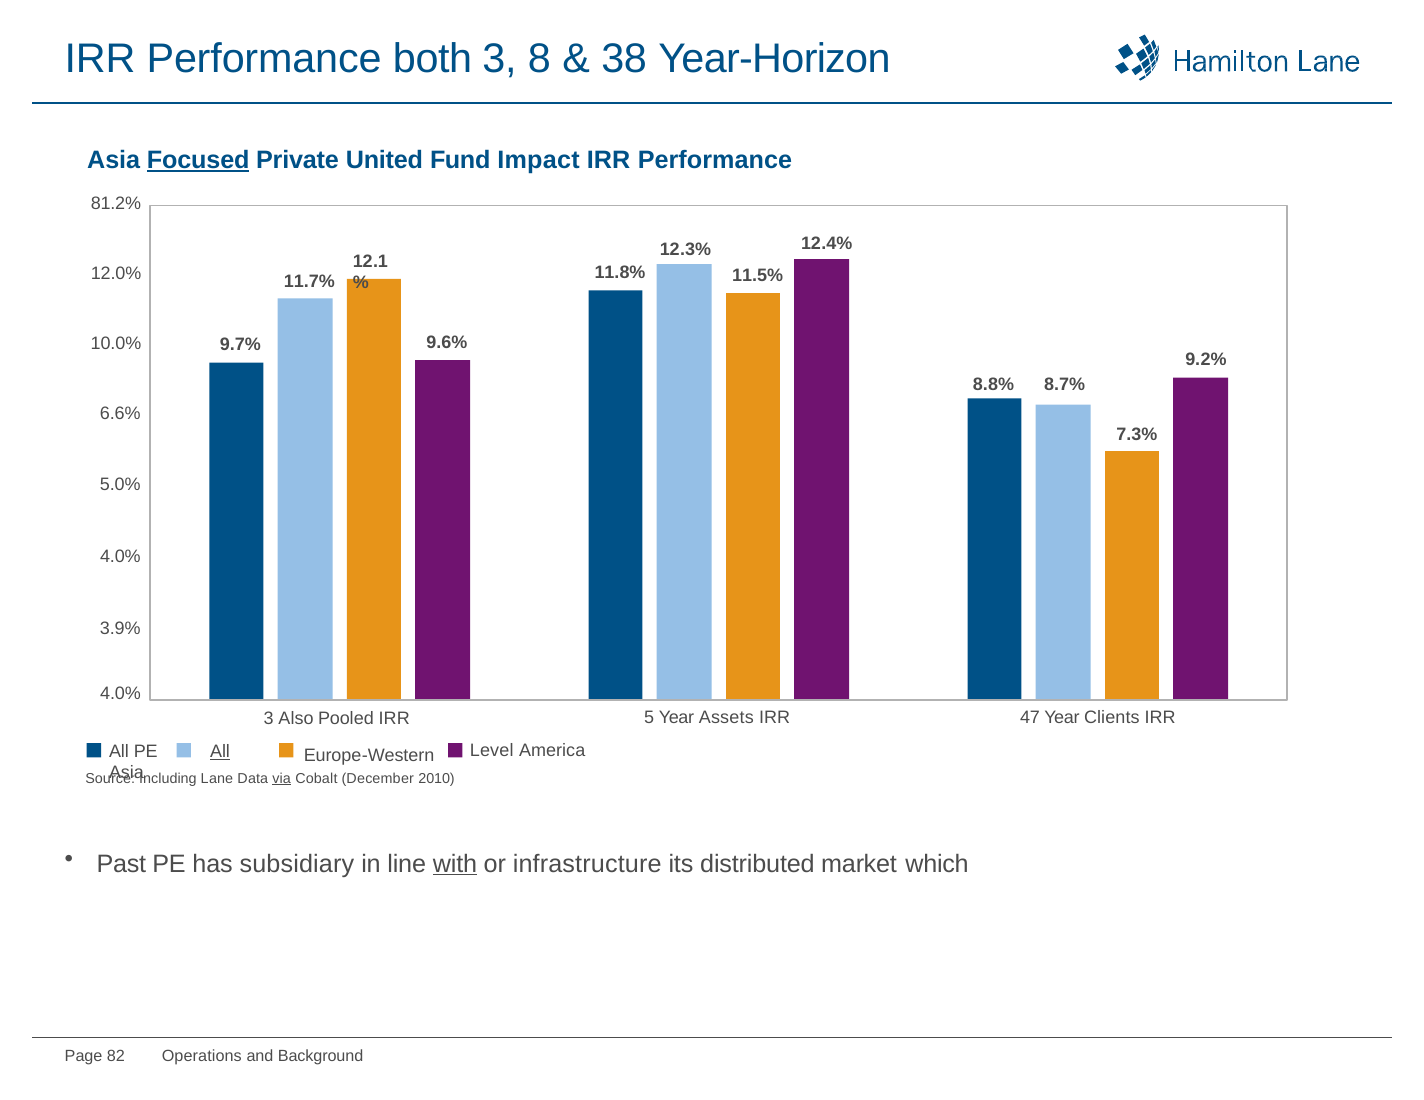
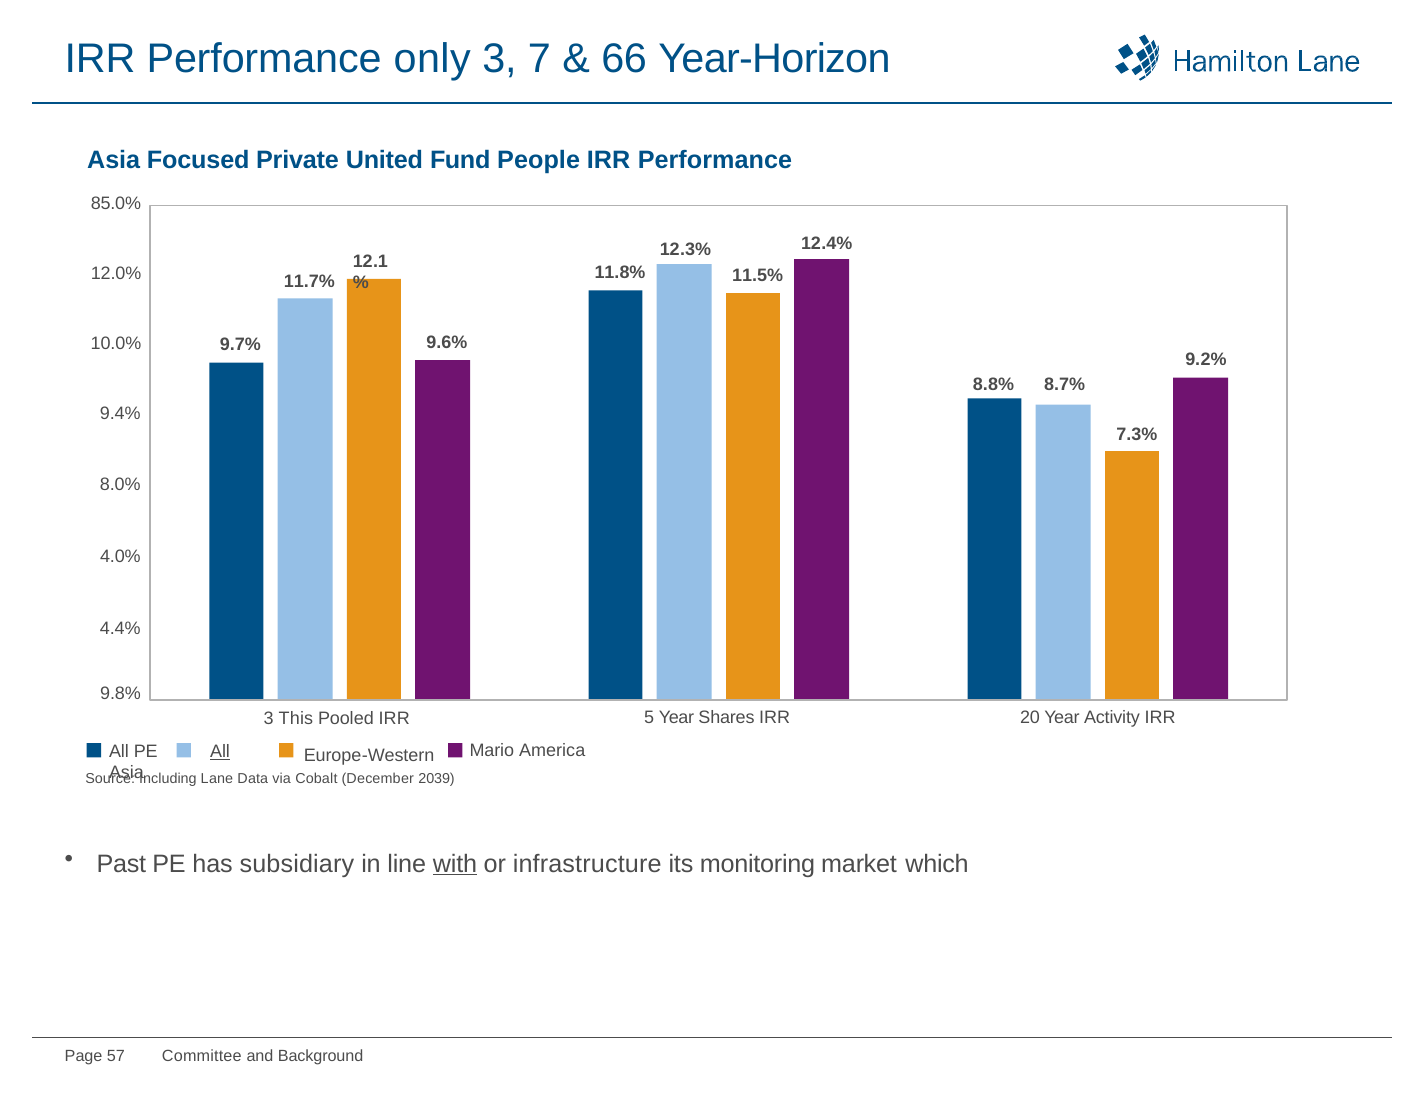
both: both -> only (432, 59)
8: 8 -> 7 (539, 59)
38: 38 -> 66 (624, 59)
Focused underline: present -> none (198, 160)
Impact: Impact -> People (539, 160)
81.2%: 81.2% -> 85.0% (116, 204)
6.6%: 6.6% -> 9.4% (120, 413)
5.0%: 5.0% -> 8.0% (120, 485)
3.9%: 3.9% -> 4.4% (120, 629)
4.0%: 4.0% -> 9.8% (120, 693)
Assets: Assets -> Shares (727, 718)
47: 47 -> 20 (1030, 718)
Clients: Clients -> Activity (1112, 718)
Also: Also -> This (296, 719)
Level: Level -> Mario (492, 751)
via underline: present -> none (282, 779)
2010: 2010 -> 2039 (437, 779)
distributed: distributed -> monitoring (757, 864)
82: 82 -> 57 (116, 1056)
Operations: Operations -> Committee (202, 1056)
